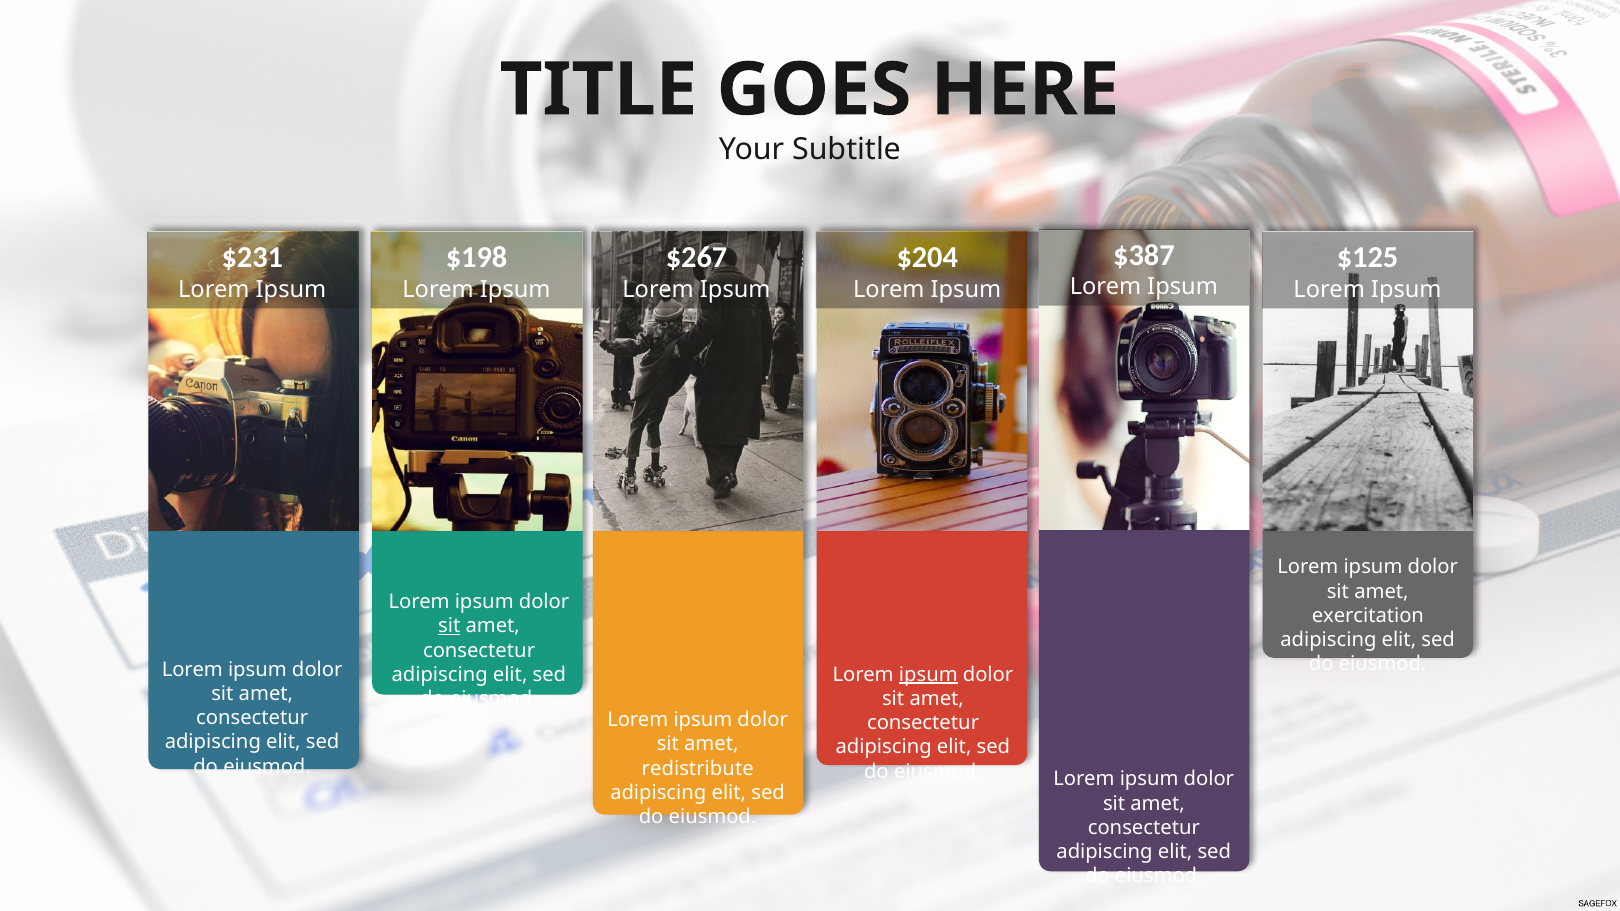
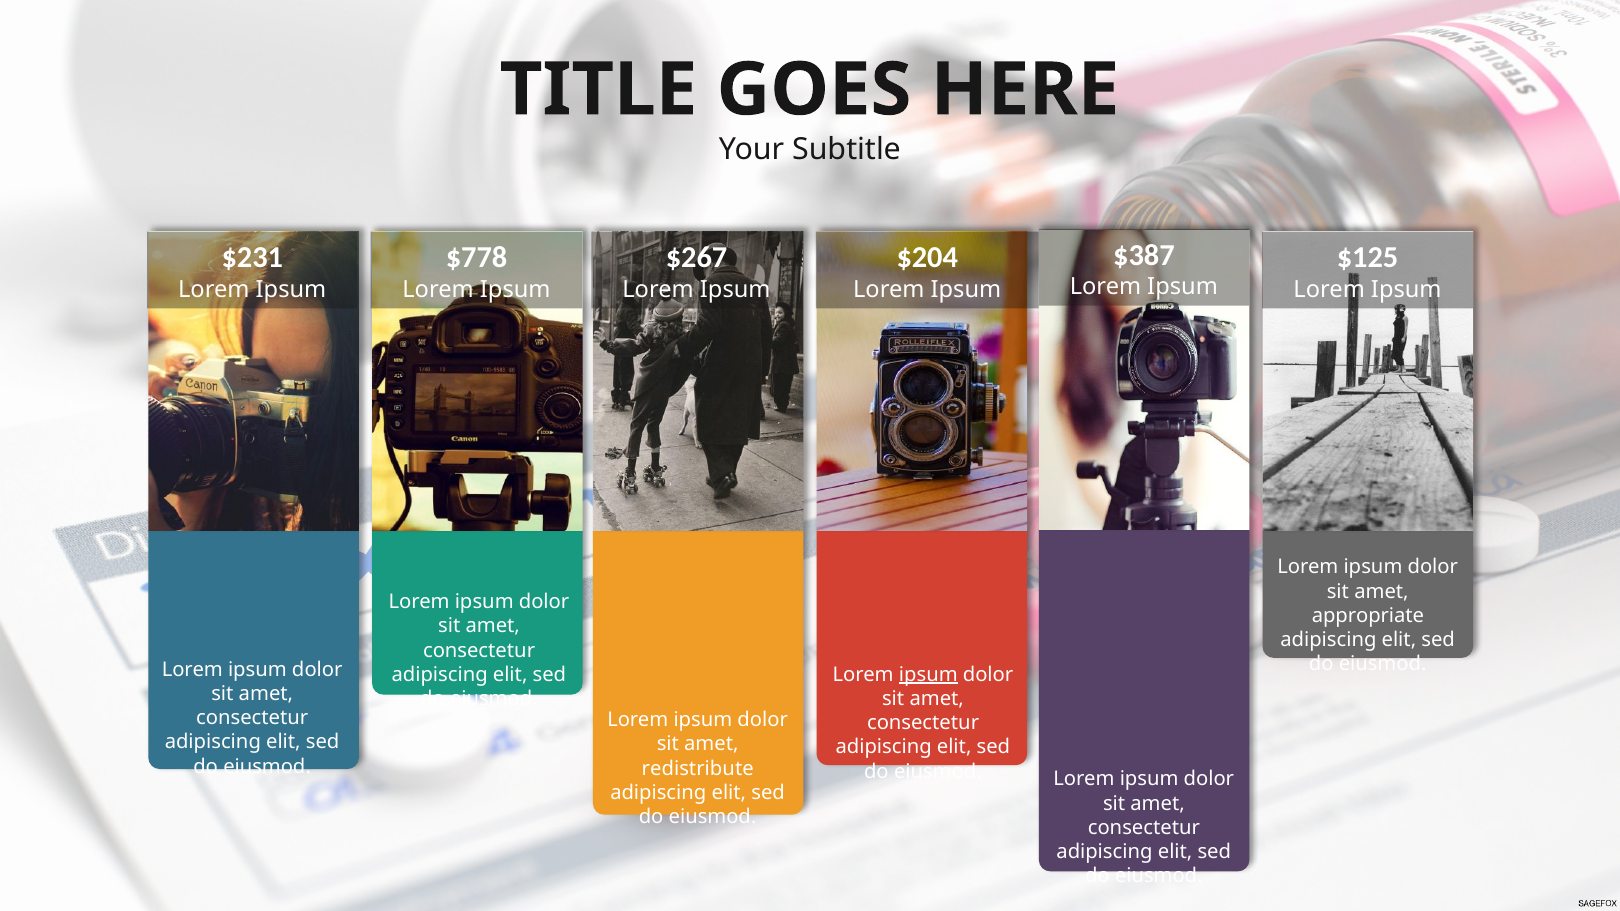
$198: $198 -> $778 (477, 258)
exercitation: exercitation -> appropriate (1368, 616)
sit underline: present -> none (449, 626)
